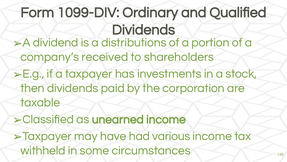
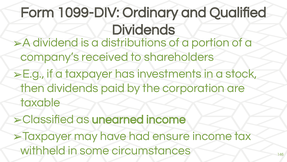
various: various -> ensure (171, 136)
